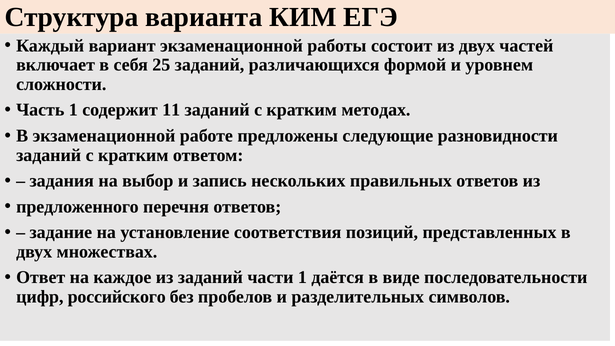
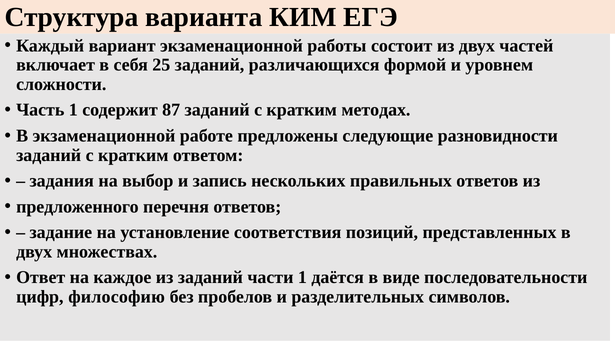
11: 11 -> 87 (171, 110)
российского: российского -> философию (117, 297)
